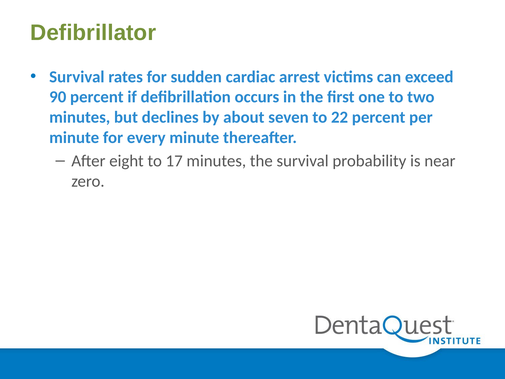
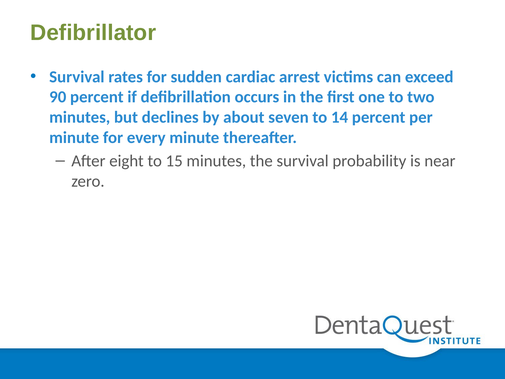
22: 22 -> 14 (340, 117)
17: 17 -> 15 (174, 161)
